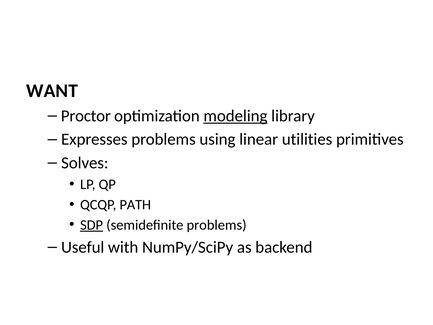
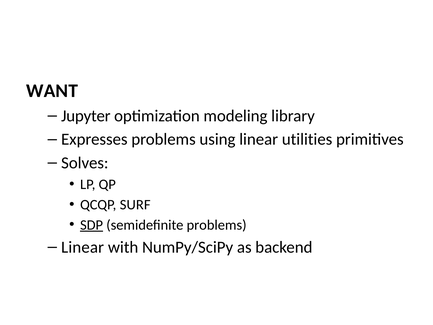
Proctor: Proctor -> Jupyter (86, 116)
modeling underline: present -> none (235, 116)
PATH: PATH -> SURF (135, 205)
Useful: Useful -> Linear (83, 247)
